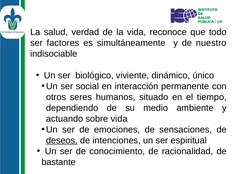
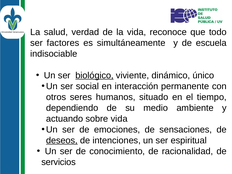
nuestro: nuestro -> escuela (211, 43)
biológico underline: none -> present (95, 75)
bastante: bastante -> servicios (59, 162)
